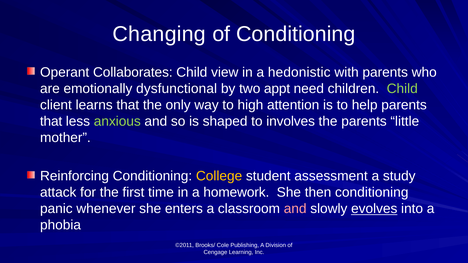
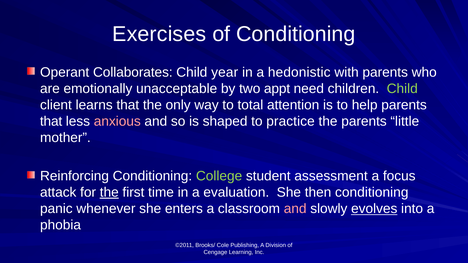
Changing: Changing -> Exercises (159, 34)
view: view -> year (225, 72)
dysfunctional: dysfunctional -> unacceptable (177, 89)
high: high -> total (250, 105)
anxious colour: light green -> pink (117, 121)
involves: involves -> practice (291, 121)
College colour: yellow -> light green (219, 176)
study: study -> focus (399, 176)
the underline: none -> present (109, 193)
homework: homework -> evaluation (236, 193)
